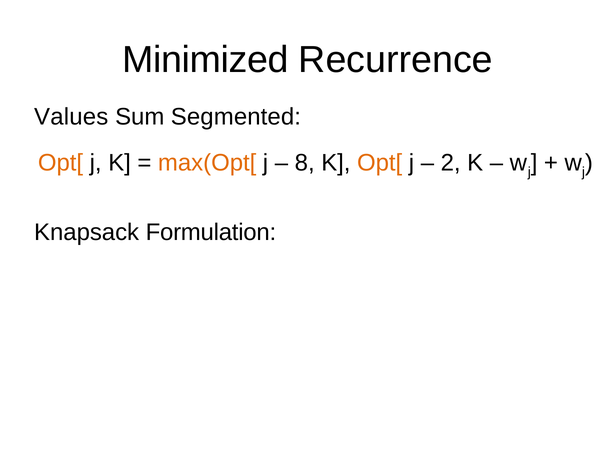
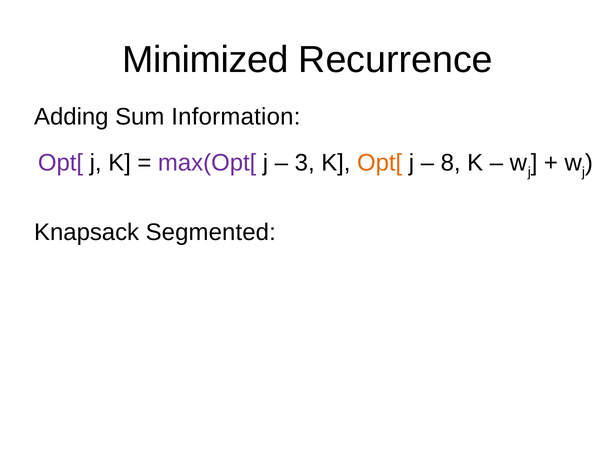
Values: Values -> Adding (71, 117)
Segmented: Segmented -> Information (236, 117)
Opt[ colour: orange -> purple (61, 163)
max(Opt[ colour: orange -> purple (207, 163)
8: 8 -> 3 (305, 163)
2: 2 -> 8 (451, 163)
Formulation: Formulation -> Segmented (211, 233)
